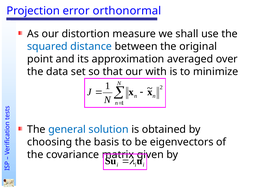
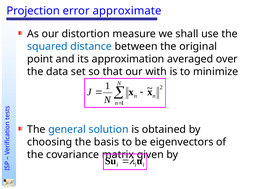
orthonormal: orthonormal -> approximate (127, 11)
